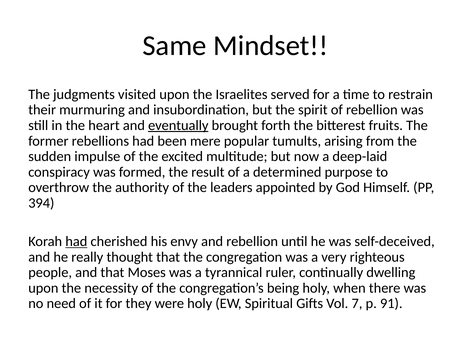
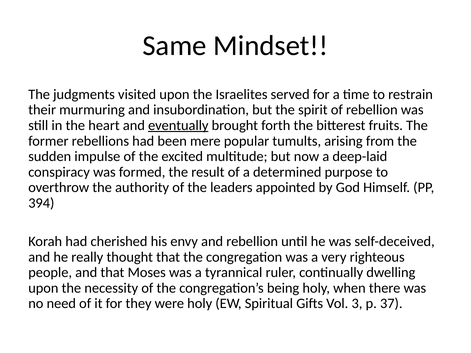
had underline: present -> none (76, 242)
7: 7 -> 3 (357, 304)
91: 91 -> 37 (391, 304)
